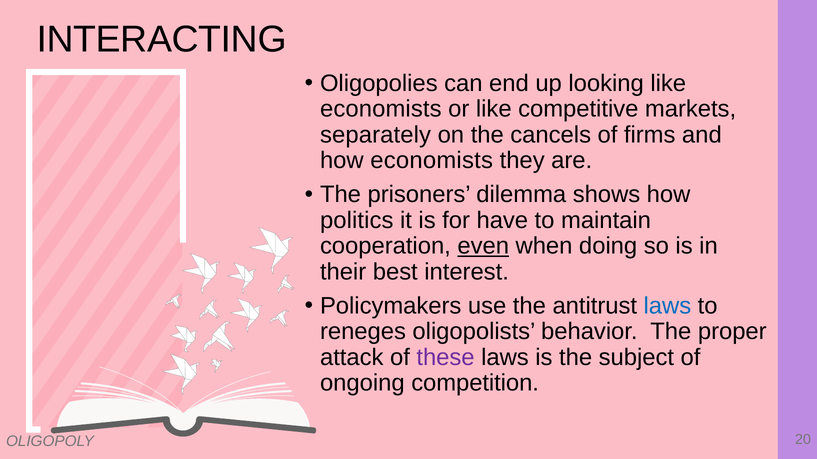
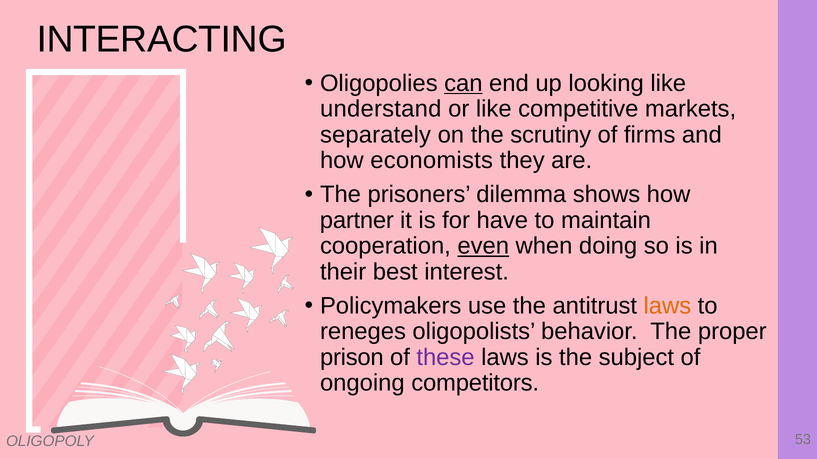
can underline: none -> present (463, 83)
economists: economists -> understand (381, 109)
cancels: cancels -> scrutiny (551, 135)
politics: politics -> partner (357, 221)
laws colour: blue -> orange (667, 306)
attack: attack -> prison (352, 358)
competition: competition -> competitors (475, 384)
20: 20 -> 53 (803, 440)
